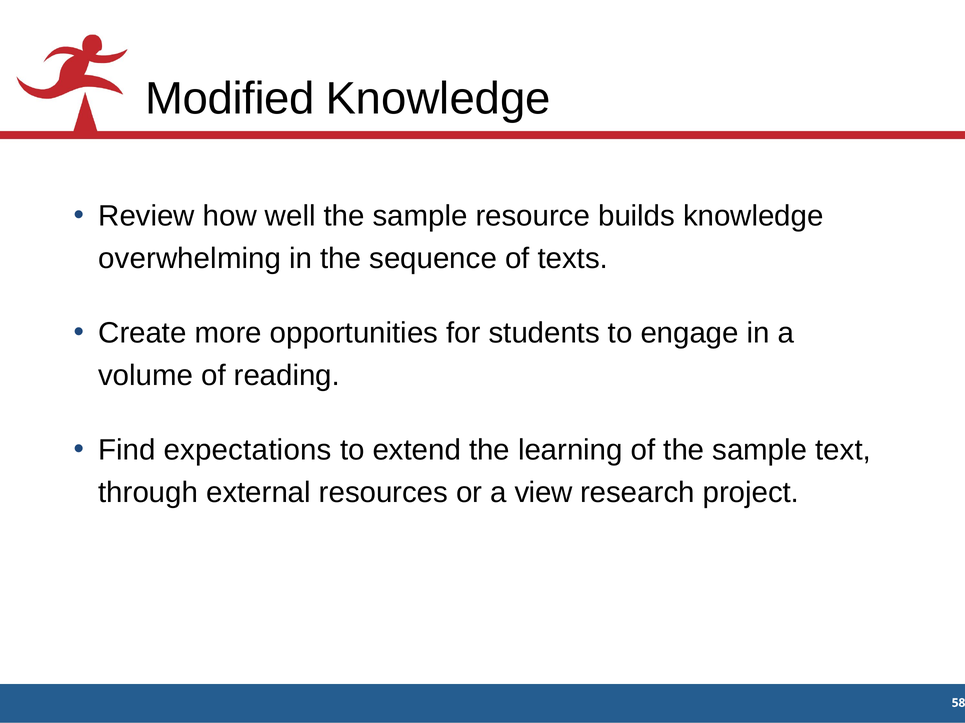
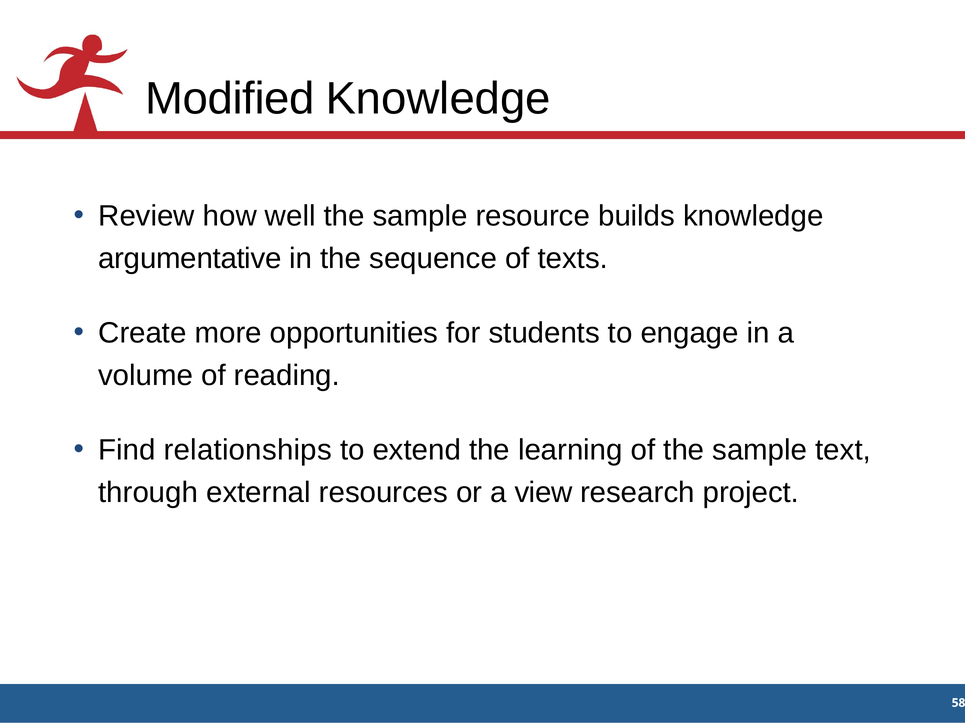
overwhelming: overwhelming -> argumentative (190, 259)
expectations: expectations -> relationships (248, 451)
